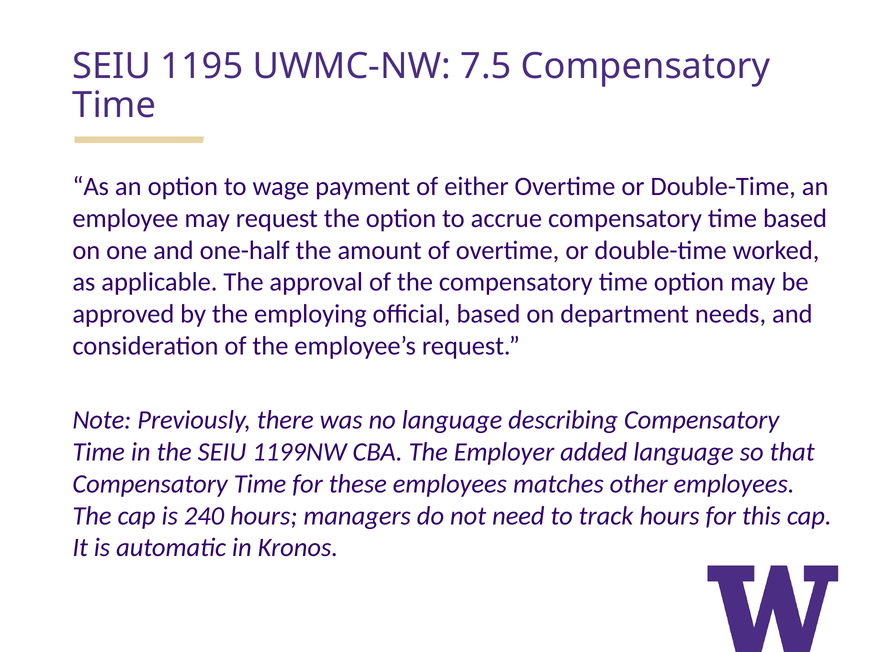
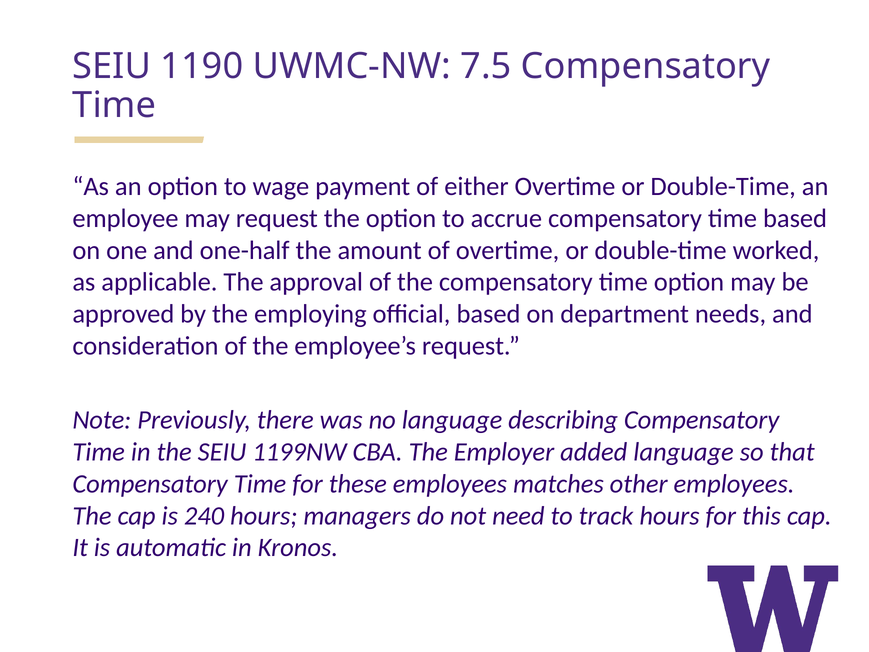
1195: 1195 -> 1190 (202, 66)
